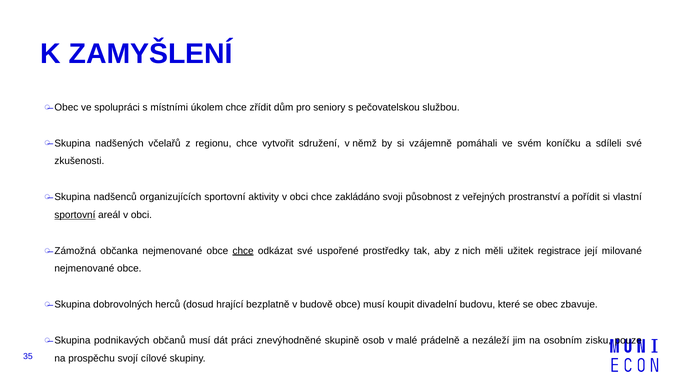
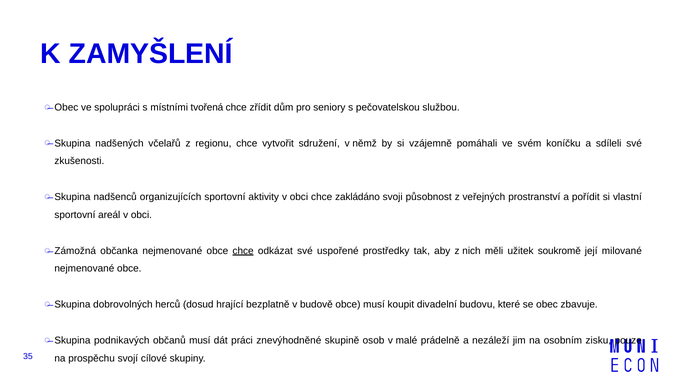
úkolem: úkolem -> tvořená (207, 107)
sportovní underline: present -> none (75, 215)
registrace: registrace -> soukromě (559, 251)
